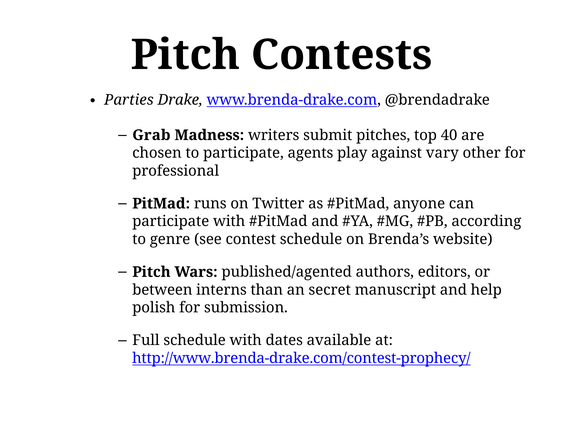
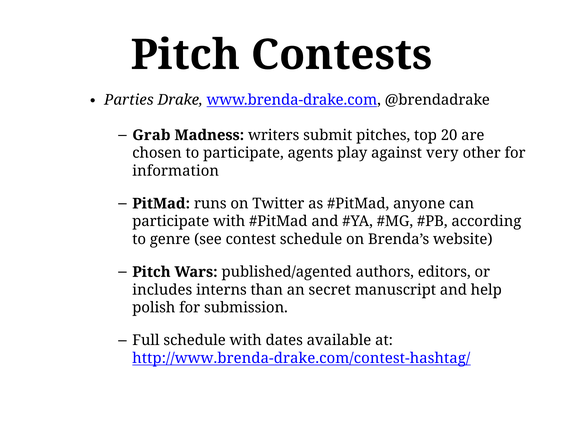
40: 40 -> 20 (449, 135)
vary: vary -> very (442, 153)
professional: professional -> information (176, 171)
between: between -> includes (162, 290)
http://www.brenda-drake.com/contest-prophecy/: http://www.brenda-drake.com/contest-prophecy/ -> http://www.brenda-drake.com/contest-hashtag/ (301, 358)
